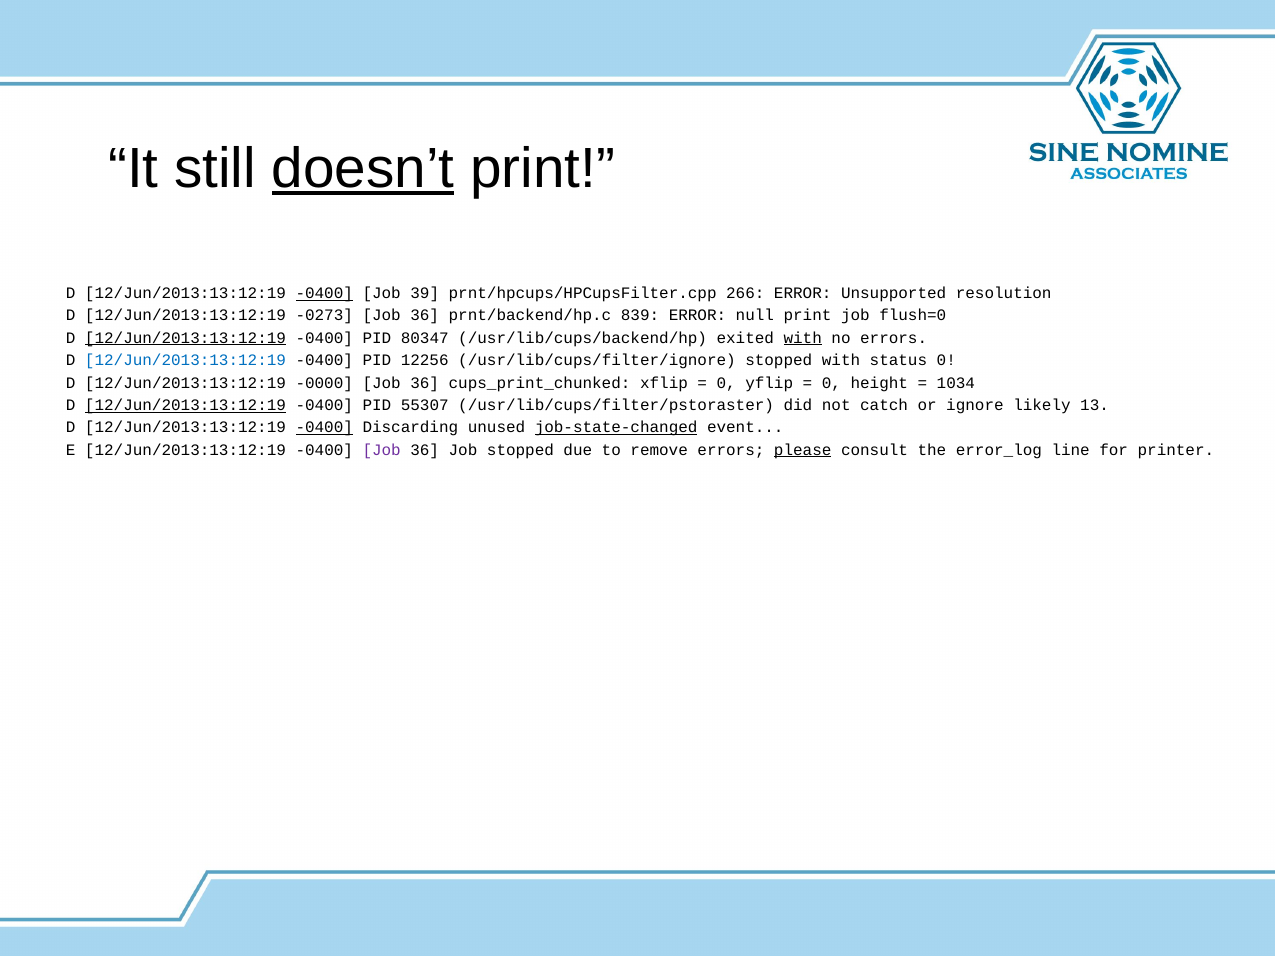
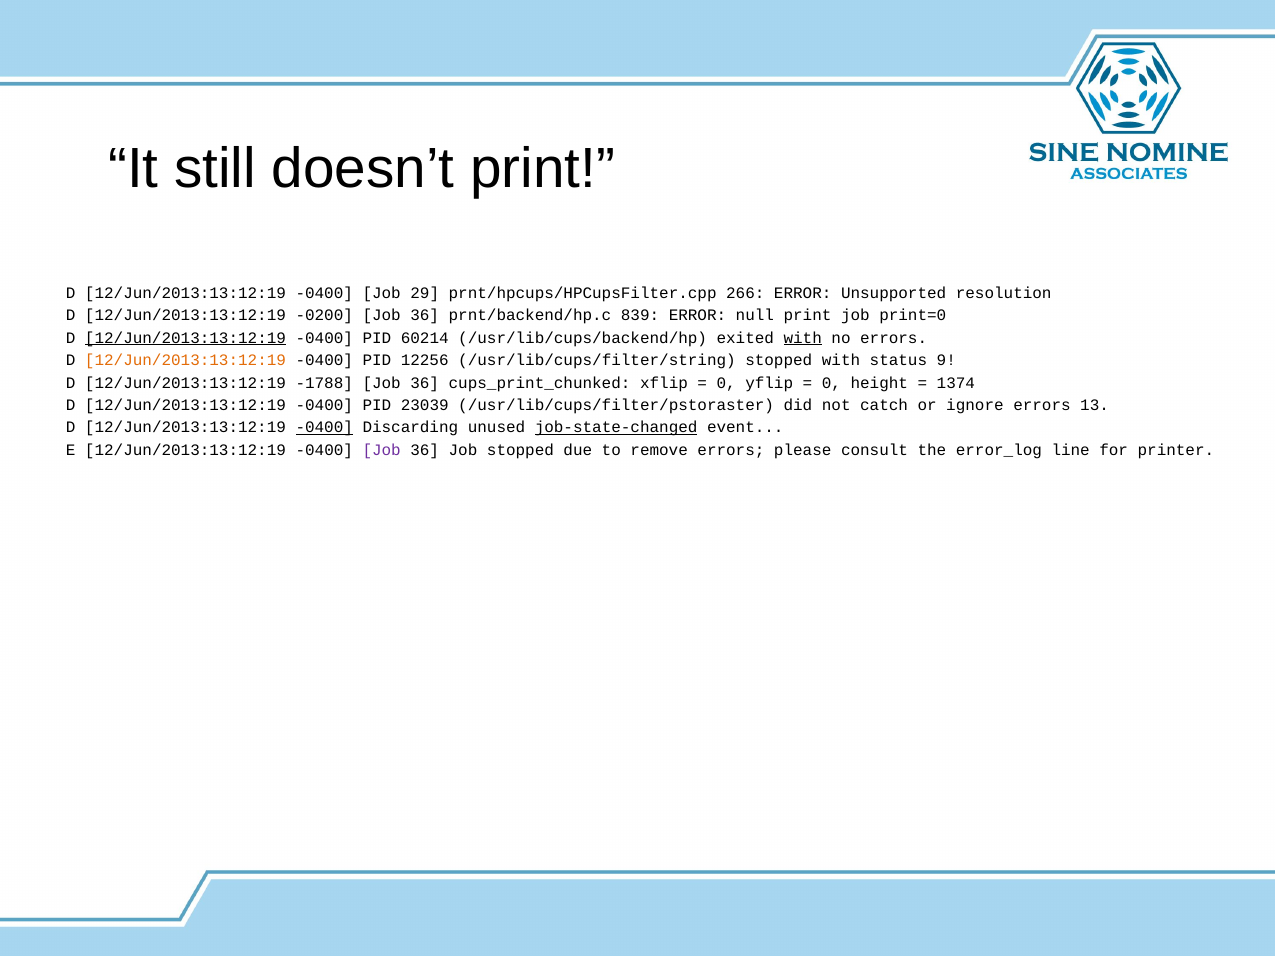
doesn’t underline: present -> none (363, 169)
-0400 underline: present -> none (324, 293)
39: 39 -> 29 (425, 293)
-0273: -0273 -> -0200 (324, 316)
flush=0: flush=0 -> print=0 (913, 316)
80347: 80347 -> 60214 (425, 338)
12/Jun/2013:13:12:19 colour: blue -> orange (185, 361)
/usr/lib/cups/filter/ignore: /usr/lib/cups/filter/ignore -> /usr/lib/cups/filter/string (597, 361)
status 0: 0 -> 9 (946, 361)
-0000: -0000 -> -1788 (324, 383)
1034: 1034 -> 1374 (956, 383)
12/Jun/2013:13:12:19 underline: present -> none (185, 405)
55307: 55307 -> 23039 (425, 405)
ignore likely: likely -> errors (1042, 405)
please underline: present -> none (803, 450)
